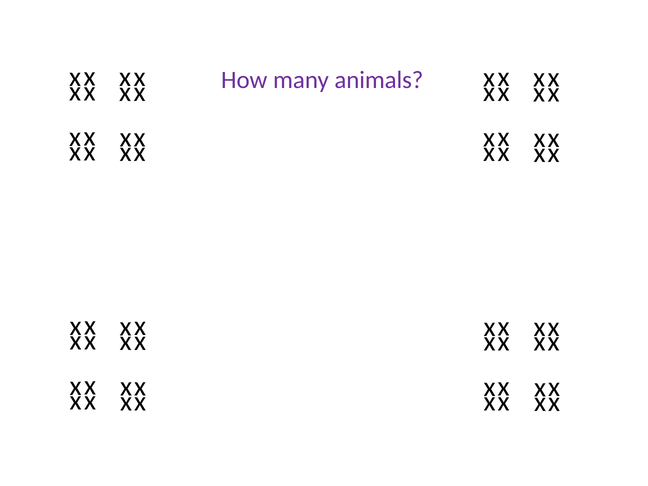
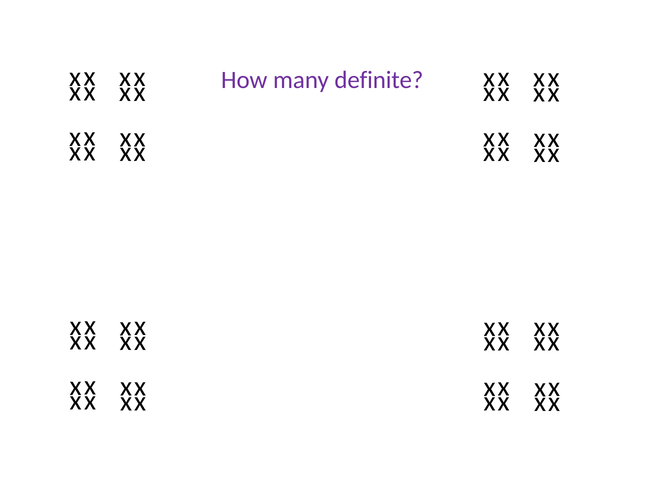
animals: animals -> definite (379, 80)
